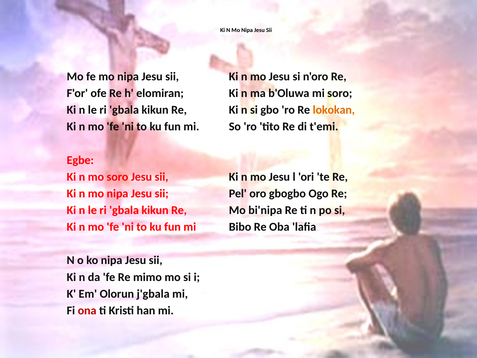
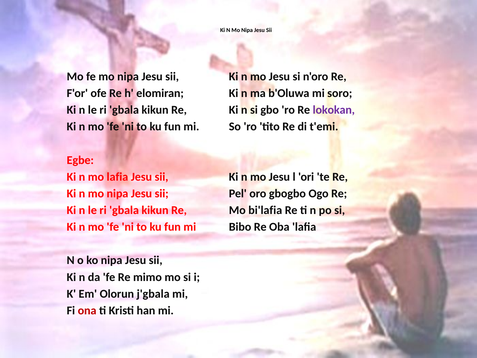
lokokan colour: orange -> purple (334, 110)
mo soro: soro -> lafia (117, 177)
bi'nipa: bi'nipa -> bi'lafia (265, 210)
